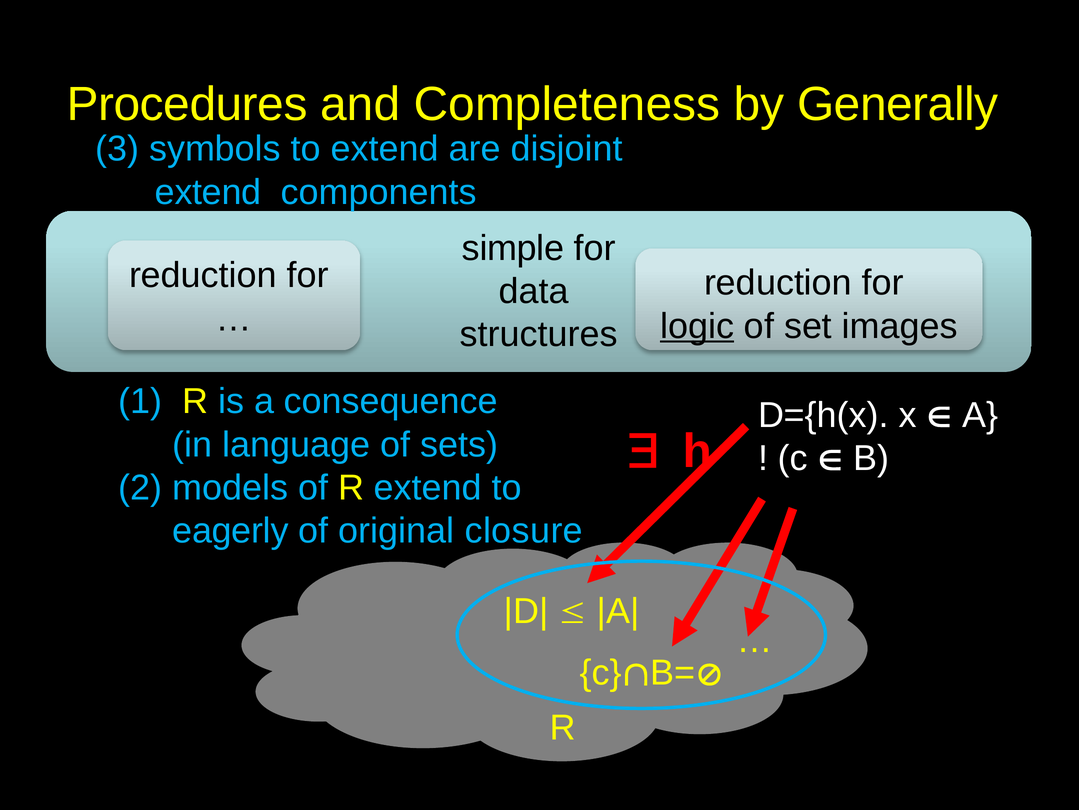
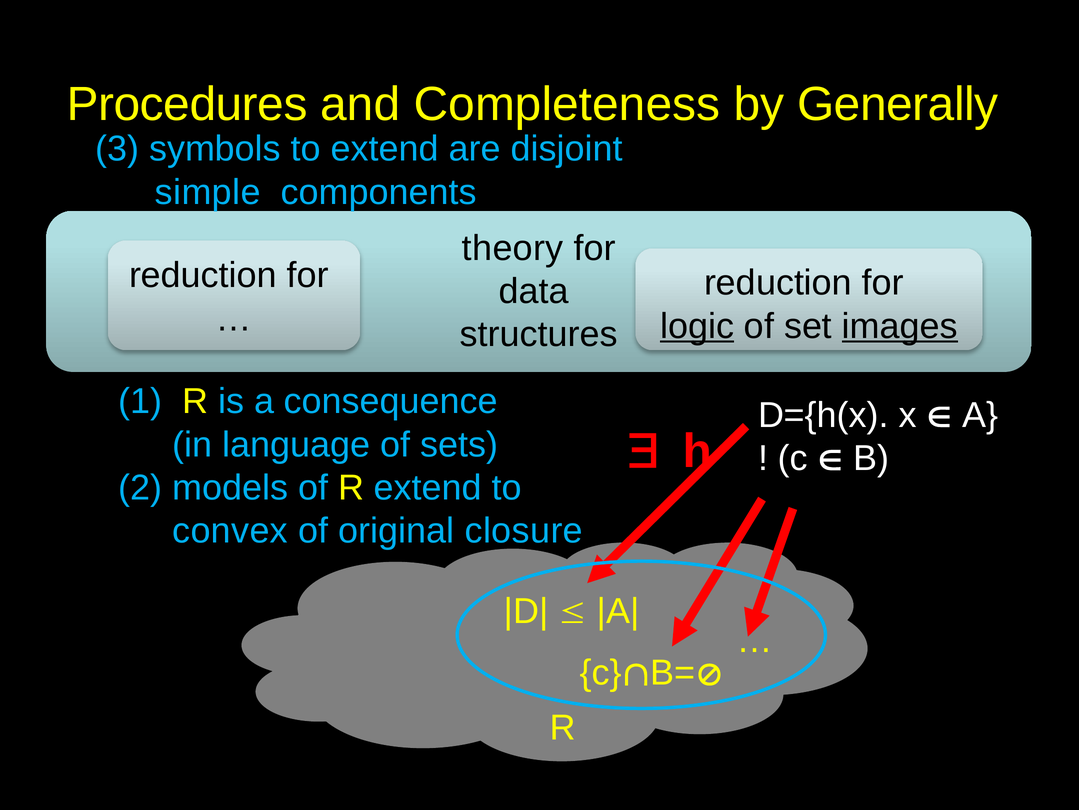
extend: extend -> simple (208, 192)
simple: simple -> theory (513, 248)
images underline: none -> present (900, 326)
eagerly: eagerly -> convex (230, 531)
